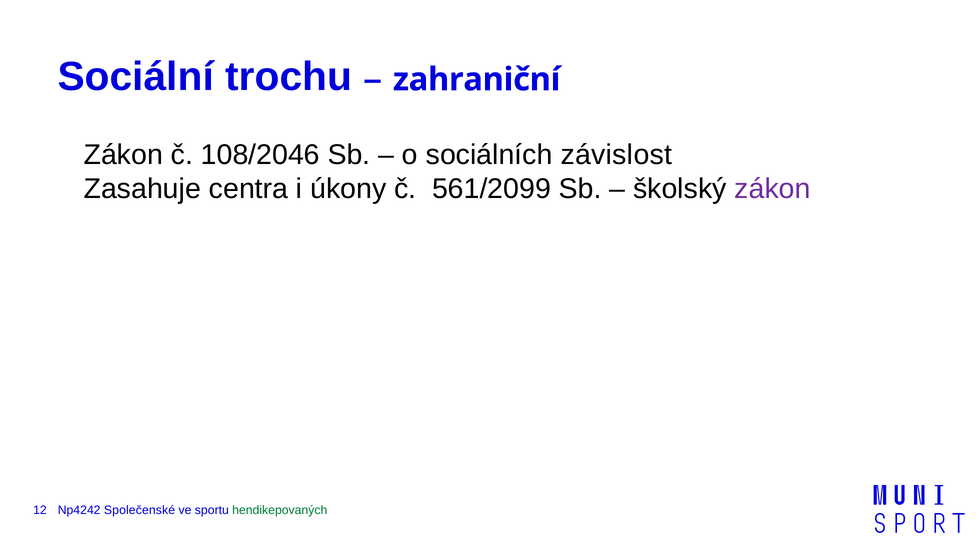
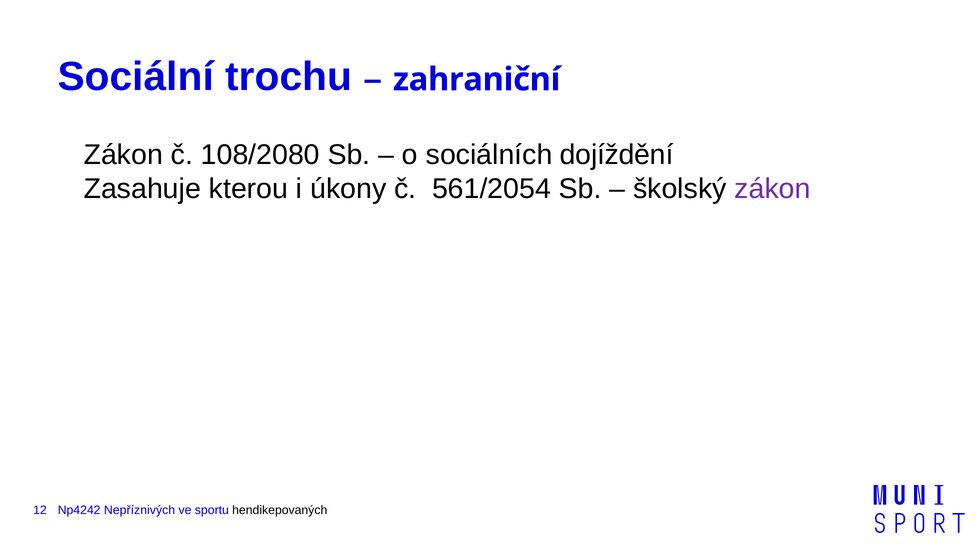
108/2046: 108/2046 -> 108/2080 (260, 155)
závislost: závislost -> dojíždění (617, 155)
centra: centra -> kterou (249, 189)
561/2099: 561/2099 -> 561/2054 (491, 189)
Společenské: Společenské -> Nepříznivých (140, 511)
hendikepovaných colour: green -> black (280, 511)
